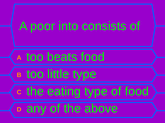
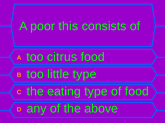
into: into -> this (68, 26)
beats: beats -> citrus (62, 57)
